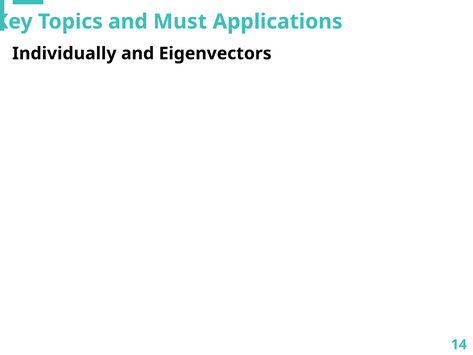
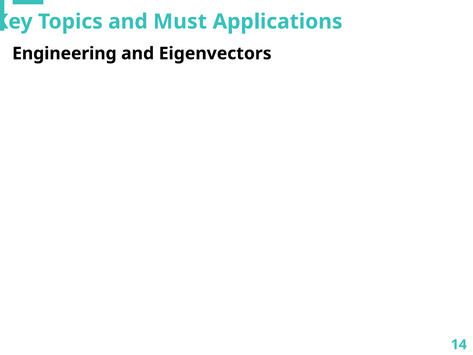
Individually: Individually -> Engineering (64, 53)
